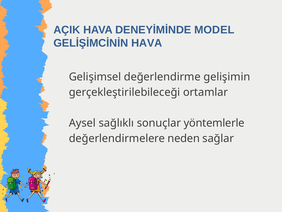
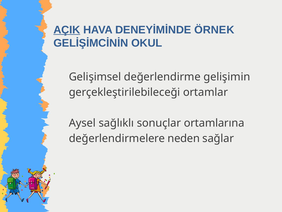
AÇIK underline: none -> present (67, 30)
MODEL: MODEL -> ÖRNEK (214, 30)
GELİŞİMCİNİN HAVA: HAVA -> OKUL (147, 43)
yöntemlerle: yöntemlerle -> ortamlarına (214, 123)
